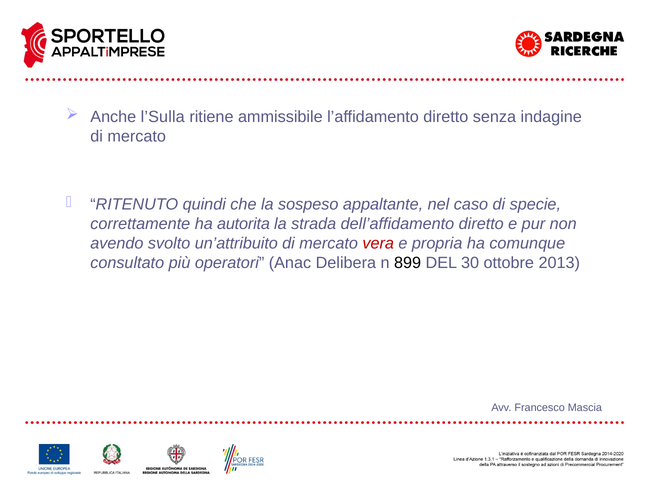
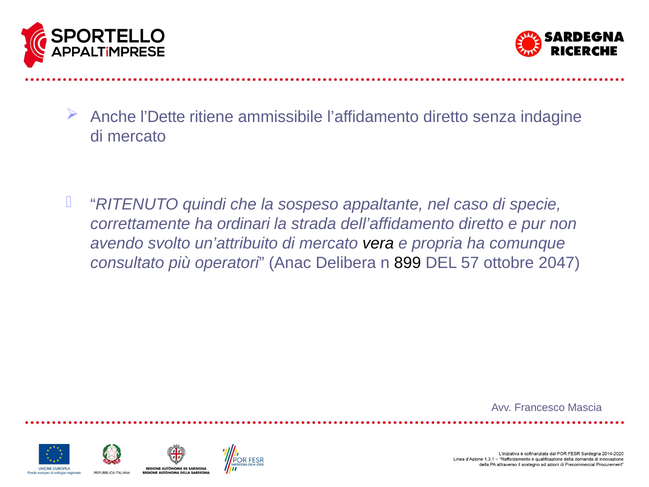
l’Sulla: l’Sulla -> l’Dette (163, 117)
autorita: autorita -> ordinari (243, 224)
vera colour: red -> black (378, 243)
30: 30 -> 57 (470, 263)
2013: 2013 -> 2047 (559, 263)
